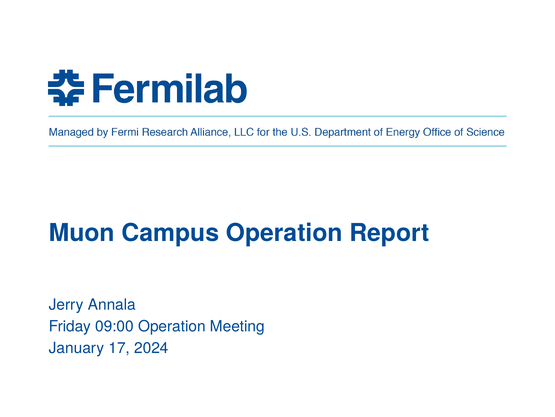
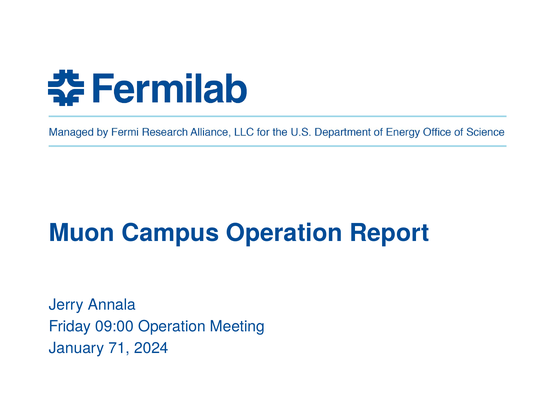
17: 17 -> 71 (119, 347)
